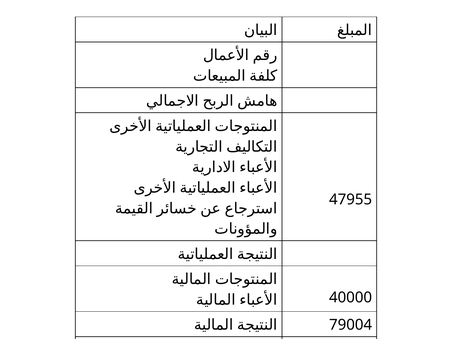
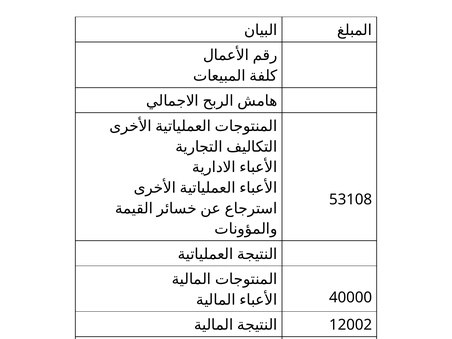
47955: 47955 -> 53108 (351, 200)
79004: 79004 -> 12002 (351, 325)
